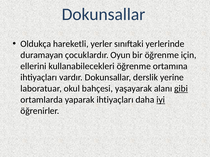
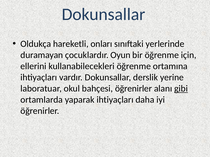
yerler: yerler -> onları (101, 44)
bahçesi yaşayarak: yaşayarak -> öğrenirler (134, 89)
iyi underline: present -> none (161, 100)
